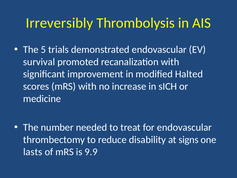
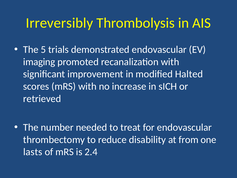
survival: survival -> imaging (39, 62)
medicine: medicine -> retrieved (42, 99)
signs: signs -> from (189, 139)
9.9: 9.9 -> 2.4 (91, 152)
